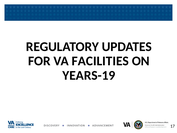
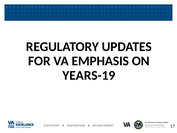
FACILITIES: FACILITIES -> EMPHASIS (100, 61)
